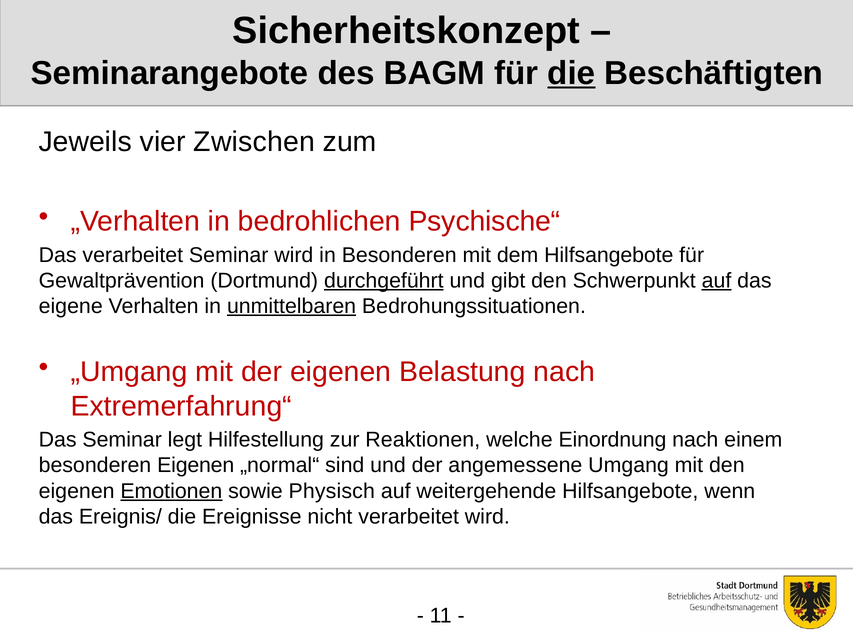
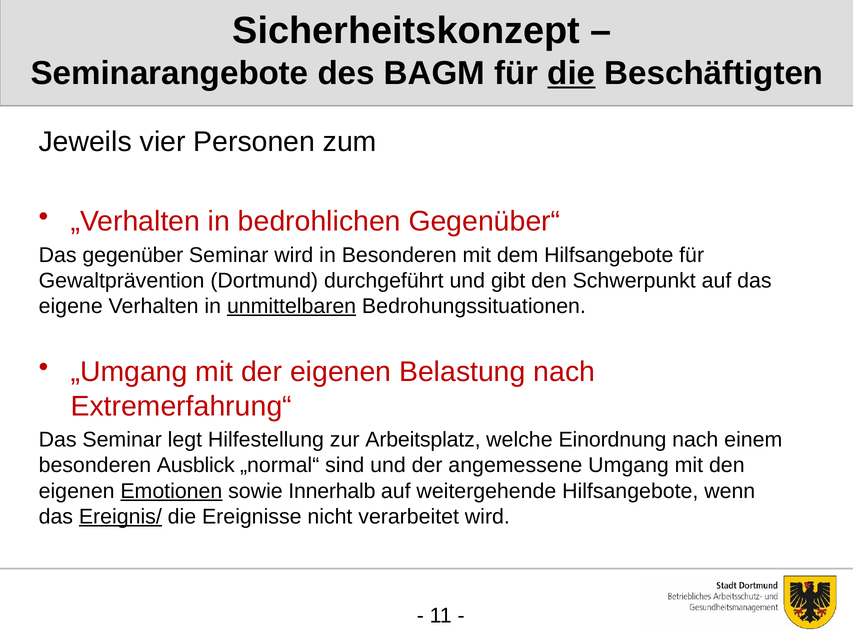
Zwischen: Zwischen -> Personen (254, 142)
Psychische“: Psychische“ -> Gegenüber“ (484, 221)
Das verarbeitet: verarbeitet -> gegenüber (133, 255)
durchgeführt underline: present -> none (384, 280)
auf underline: present -> none (717, 280)
Reaktionen: Reaktionen -> Arbeitsplatz (423, 440)
besonderen Eigenen: Eigenen -> Ausblick (196, 465)
Physisch: Physisch -> Innerhalb (332, 491)
Ereignis/ underline: none -> present (120, 516)
